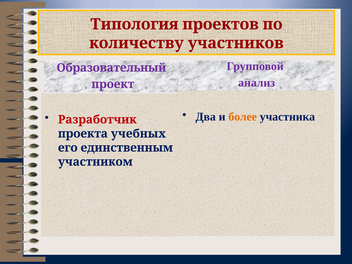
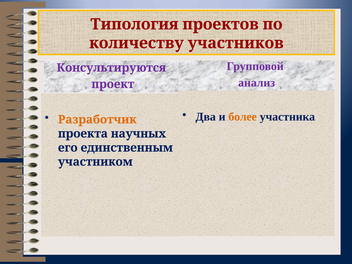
Образовательный: Образовательный -> Консультируются (111, 68)
Разработчик colour: red -> orange (97, 120)
учебных: учебных -> научных (138, 134)
